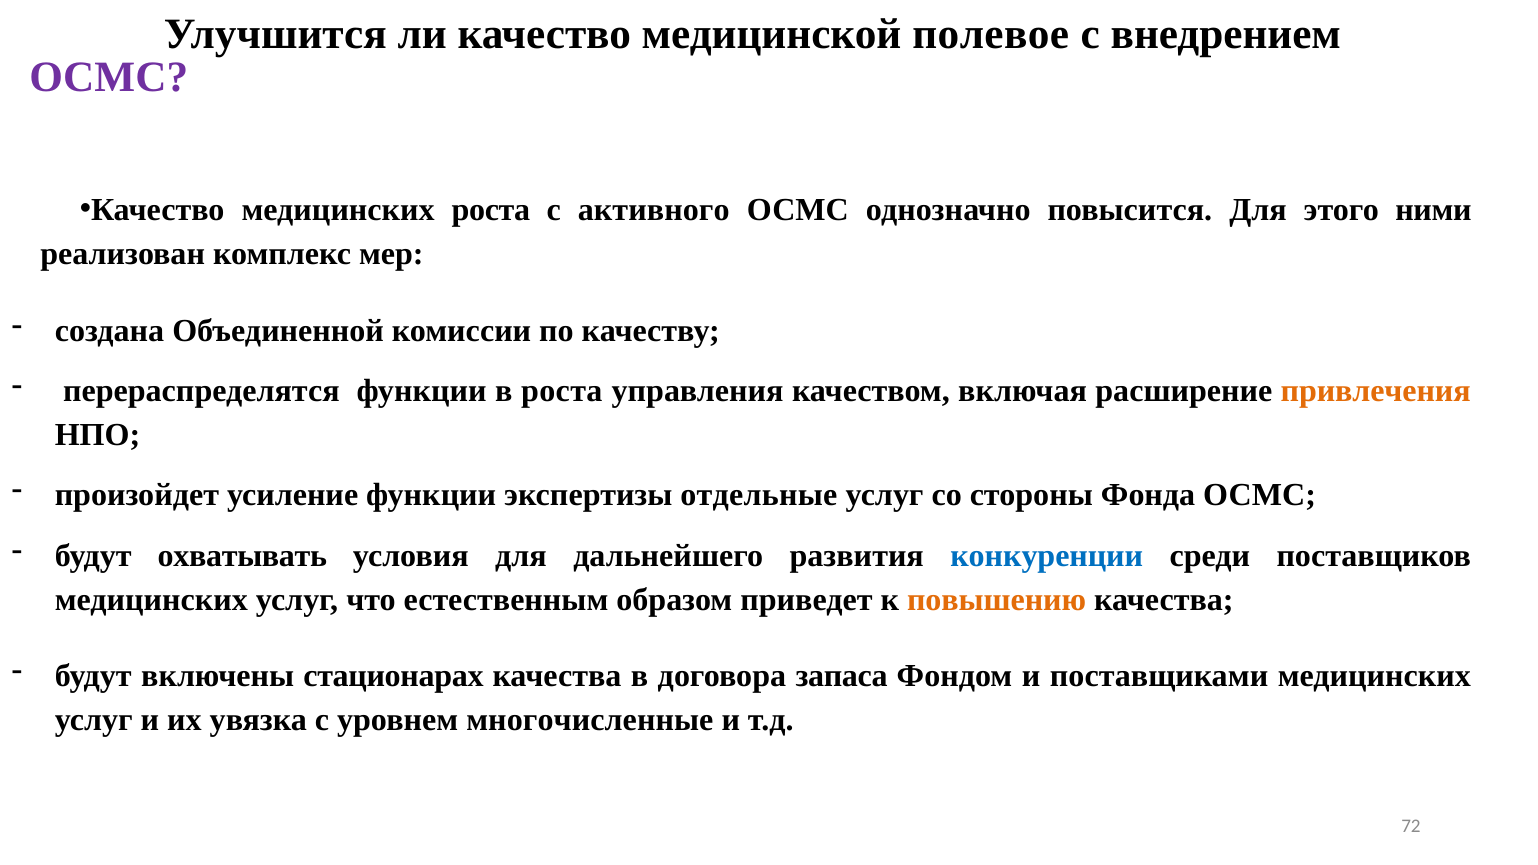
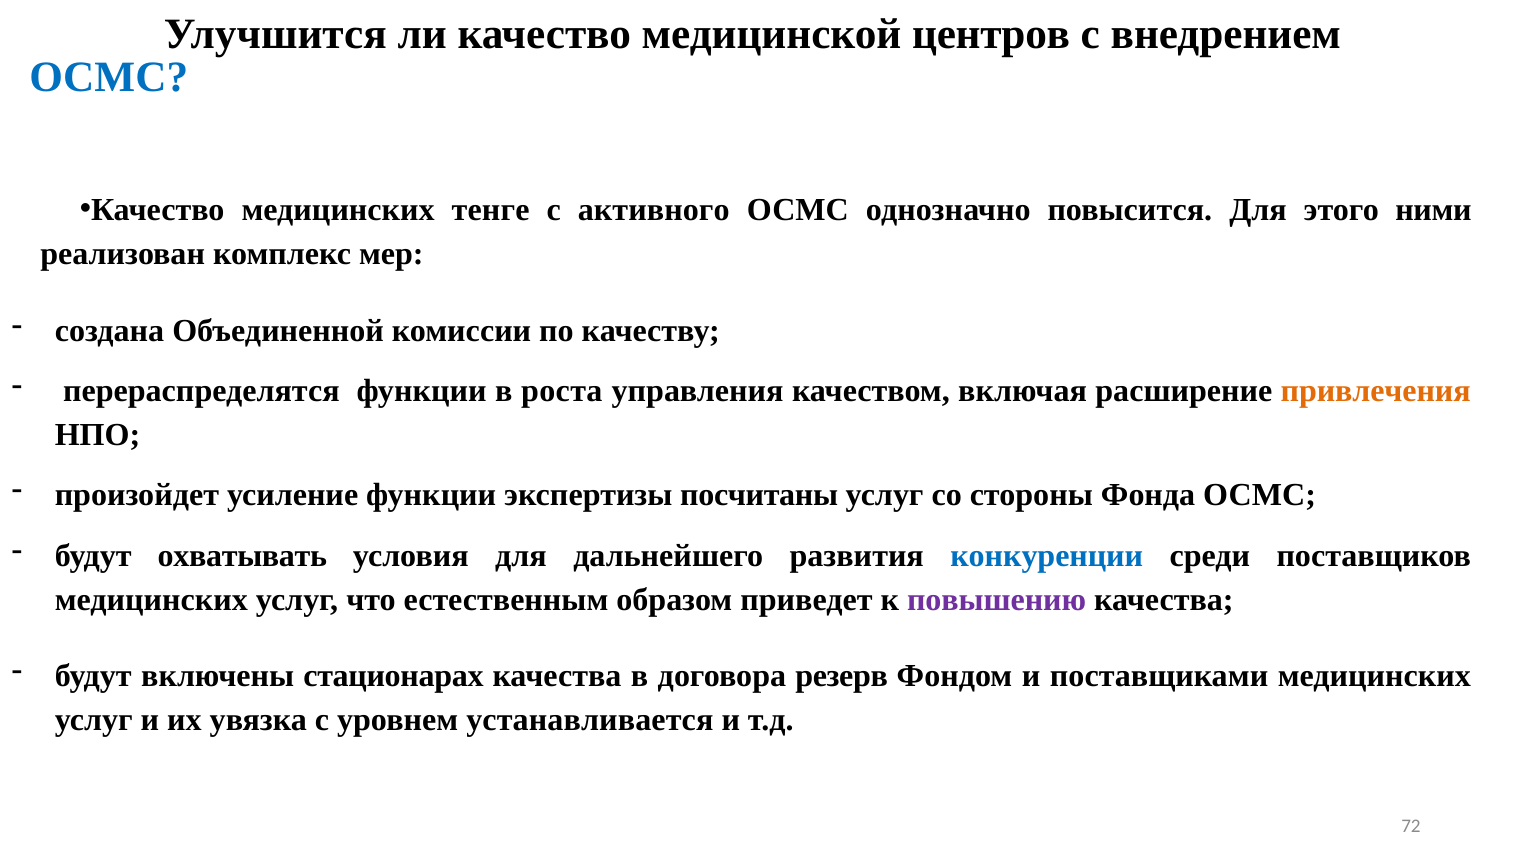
полевое: полевое -> центров (991, 35)
ОСМС colour: purple -> blue (109, 77)
медицинских роста: роста -> тенге (491, 210)
отдельные: отдельные -> посчитаны (759, 495)
повышению colour: orange -> purple (997, 600)
запаса: запаса -> резерв (842, 676)
многочисленные: многочисленные -> устанавливается (590, 720)
